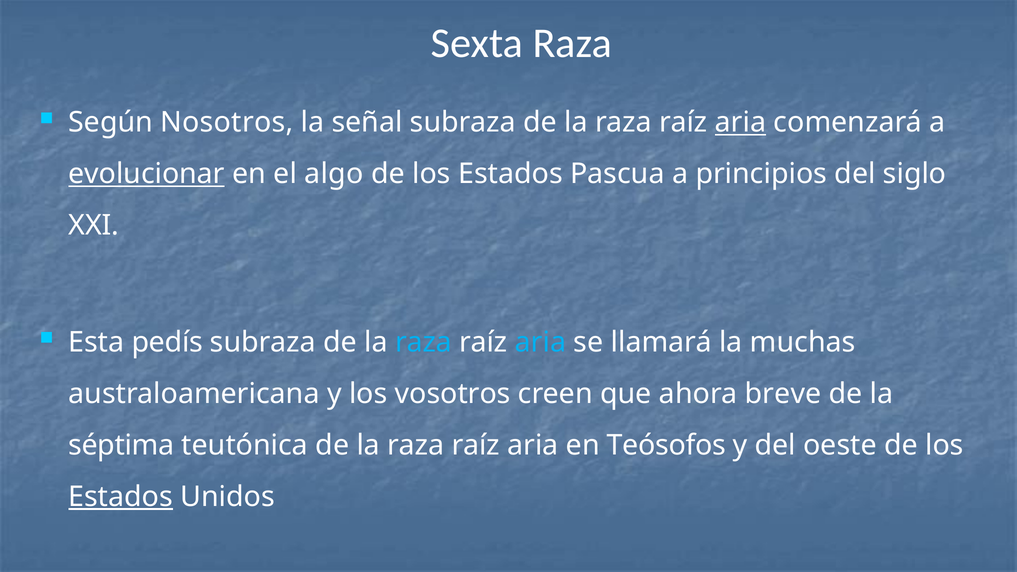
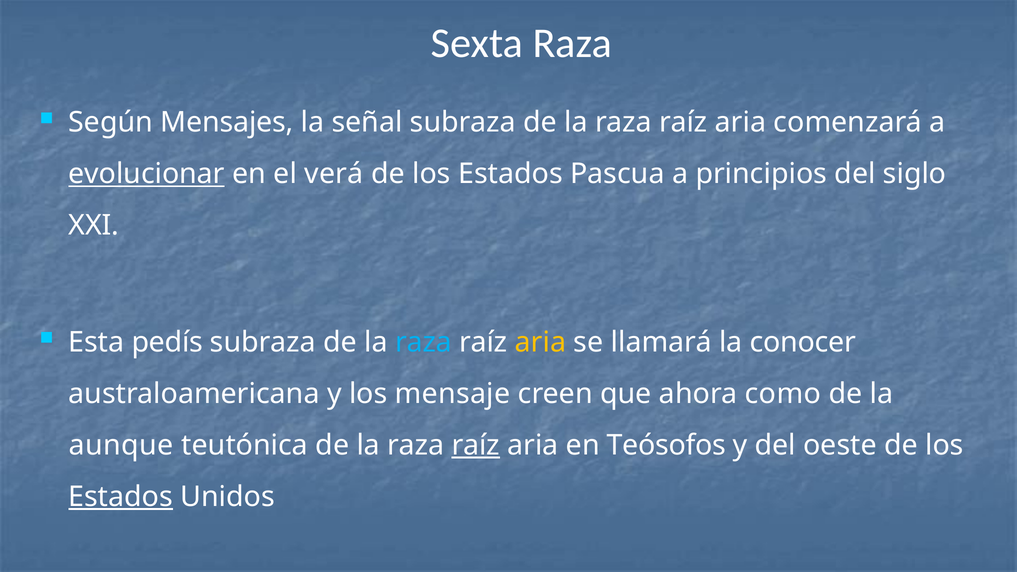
Nosotros: Nosotros -> Mensajes (227, 122)
aria underline: present -> none (740, 122)
algo: algo -> verá (334, 174)
aria colour: light blue -> yellow (540, 342)
muchas: muchas -> conocer (803, 342)
vosotros: vosotros -> mensaje (453, 394)
breve: breve -> como (783, 394)
séptima: séptima -> aunque (121, 445)
raíz underline: none -> present (476, 445)
